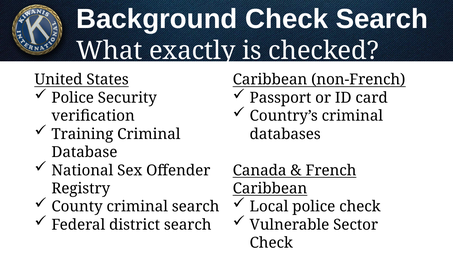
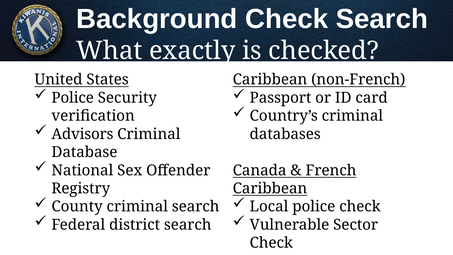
Training: Training -> Advisors (82, 134)
